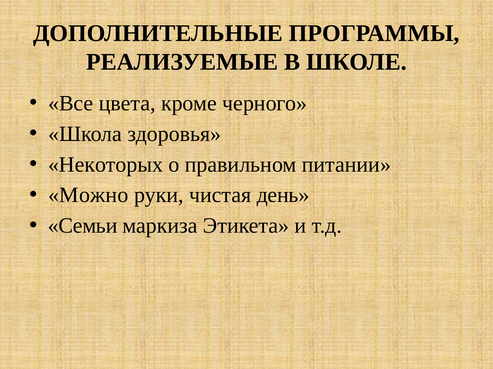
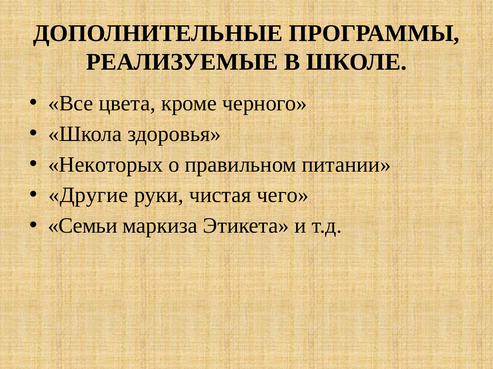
Можно: Можно -> Другие (88, 195)
день: день -> чего (283, 195)
